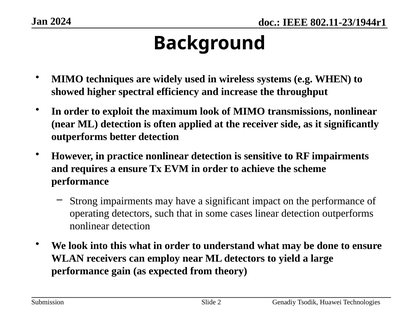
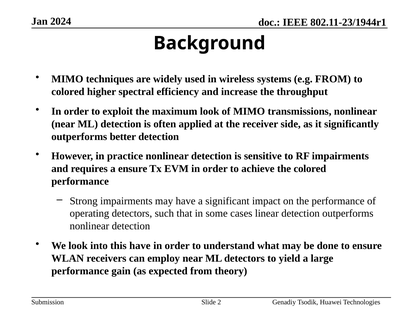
e.g WHEN: WHEN -> FROM (333, 79)
showed: showed -> colored (68, 92)
the scheme: scheme -> colored (310, 168)
this what: what -> have (140, 245)
